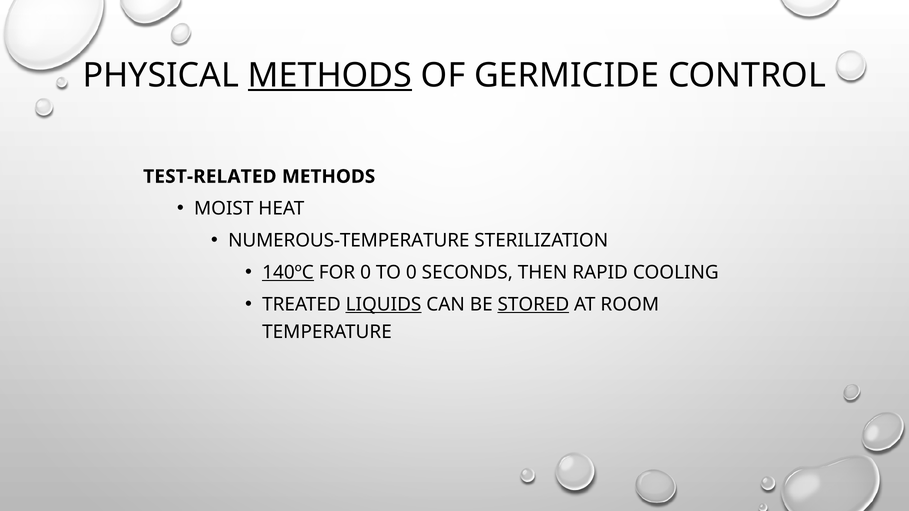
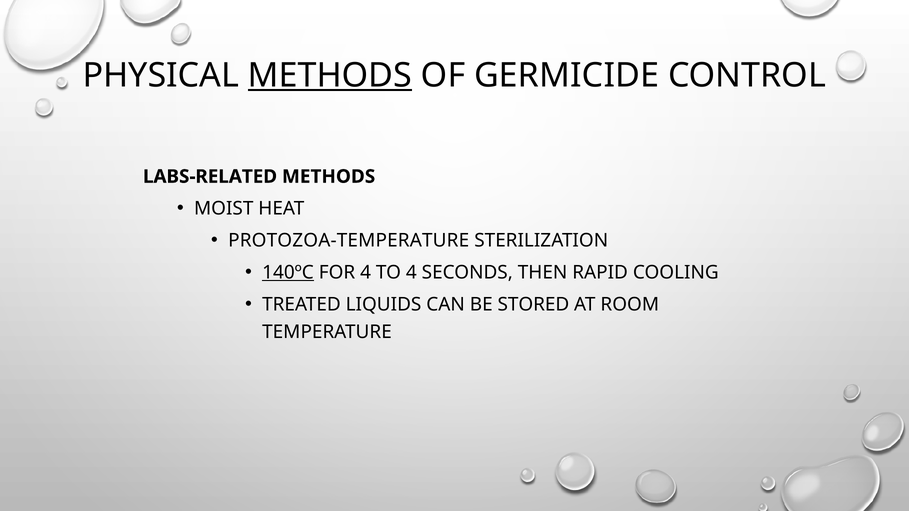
TEST-RELATED: TEST-RELATED -> LABS-RELATED (210, 177)
NUMEROUS-TEMPERATURE: NUMEROUS-TEMPERATURE -> PROTOZOA-TEMPERATURE (349, 241)
FOR 0: 0 -> 4 (366, 273)
TO 0: 0 -> 4 (411, 273)
LIQUIDS underline: present -> none (384, 305)
STORED underline: present -> none (533, 305)
